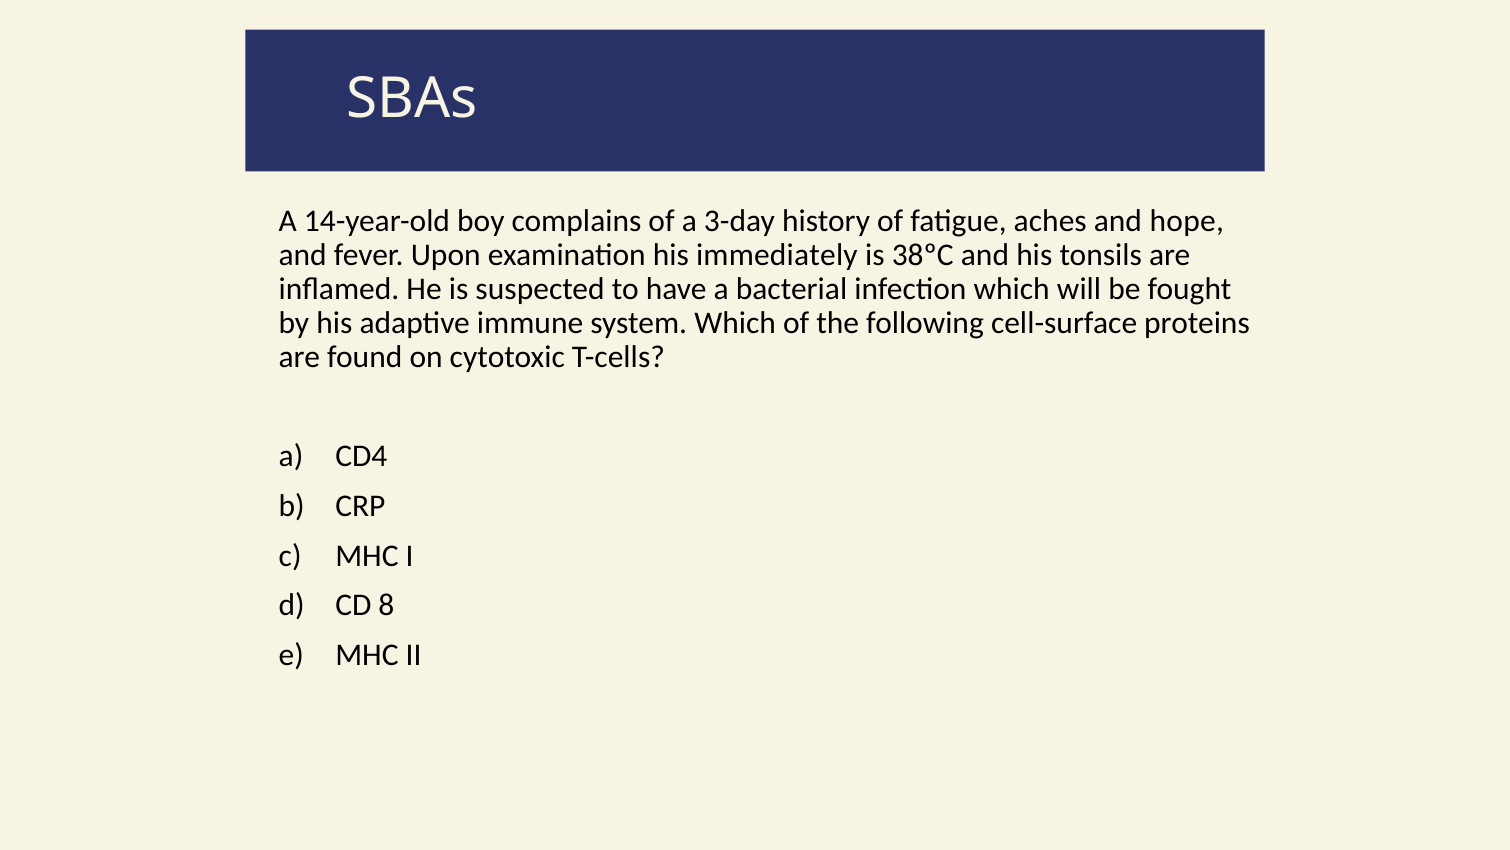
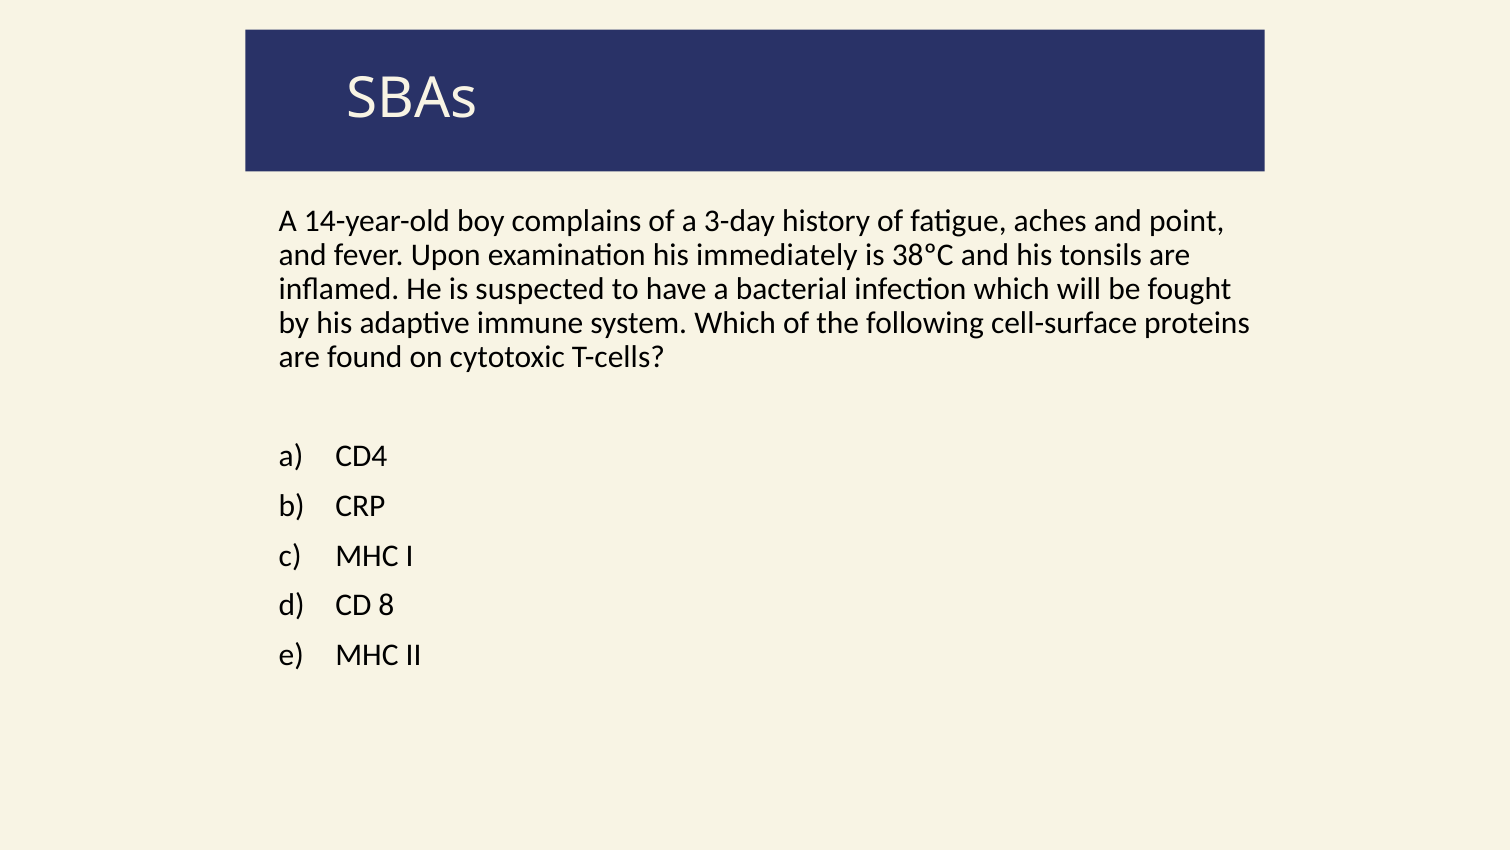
hope: hope -> point (1187, 221)
